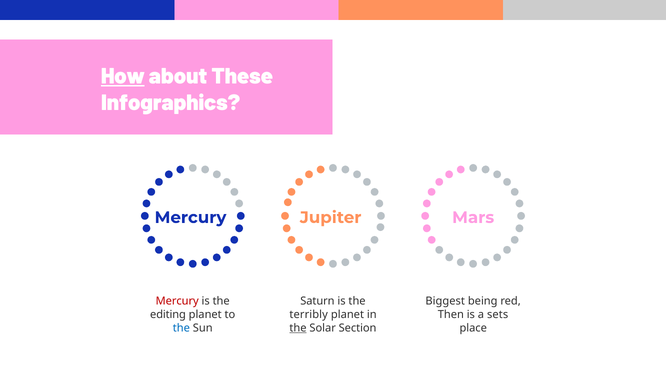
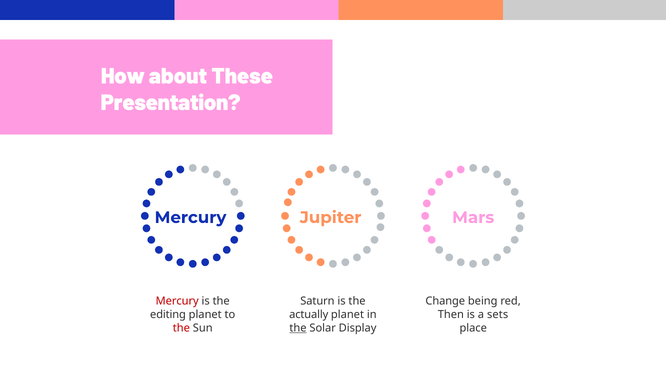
How underline: present -> none (123, 76)
Infographics: Infographics -> Presentation (171, 103)
Biggest: Biggest -> Change (445, 301)
terribly: terribly -> actually (309, 314)
the colour: blue -> red (181, 328)
Section: Section -> Display (358, 328)
